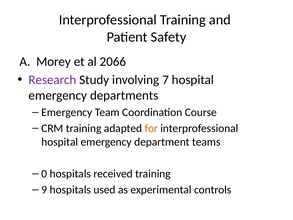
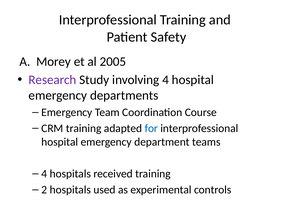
2066: 2066 -> 2005 (113, 61)
involving 7: 7 -> 4 (166, 80)
for colour: orange -> blue (151, 128)
0: 0 -> 4 (44, 174)
9: 9 -> 2 (44, 190)
